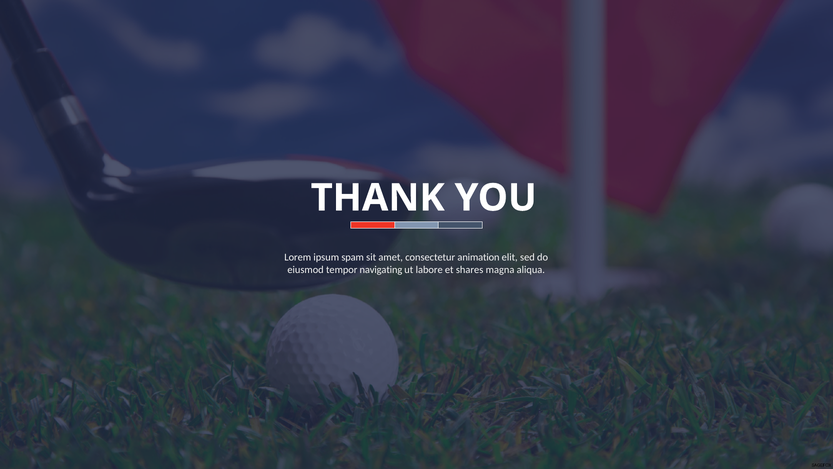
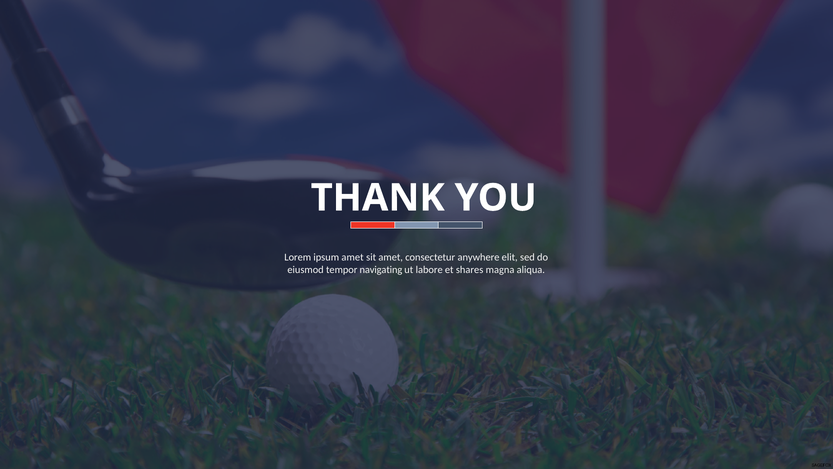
ipsum spam: spam -> amet (353, 257)
animation: animation -> anywhere (478, 257)
